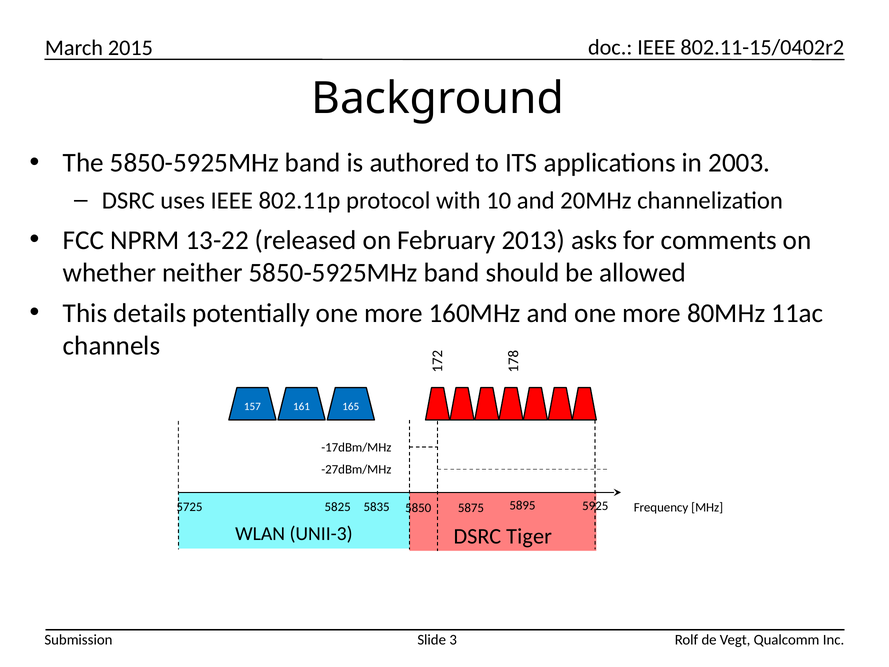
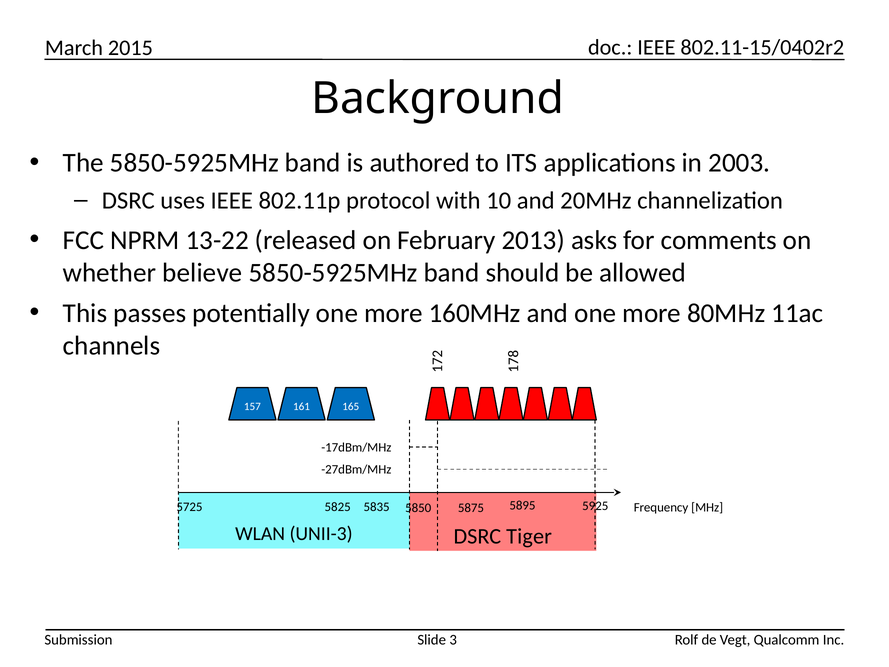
neither: neither -> believe (202, 273)
details: details -> passes (150, 313)
